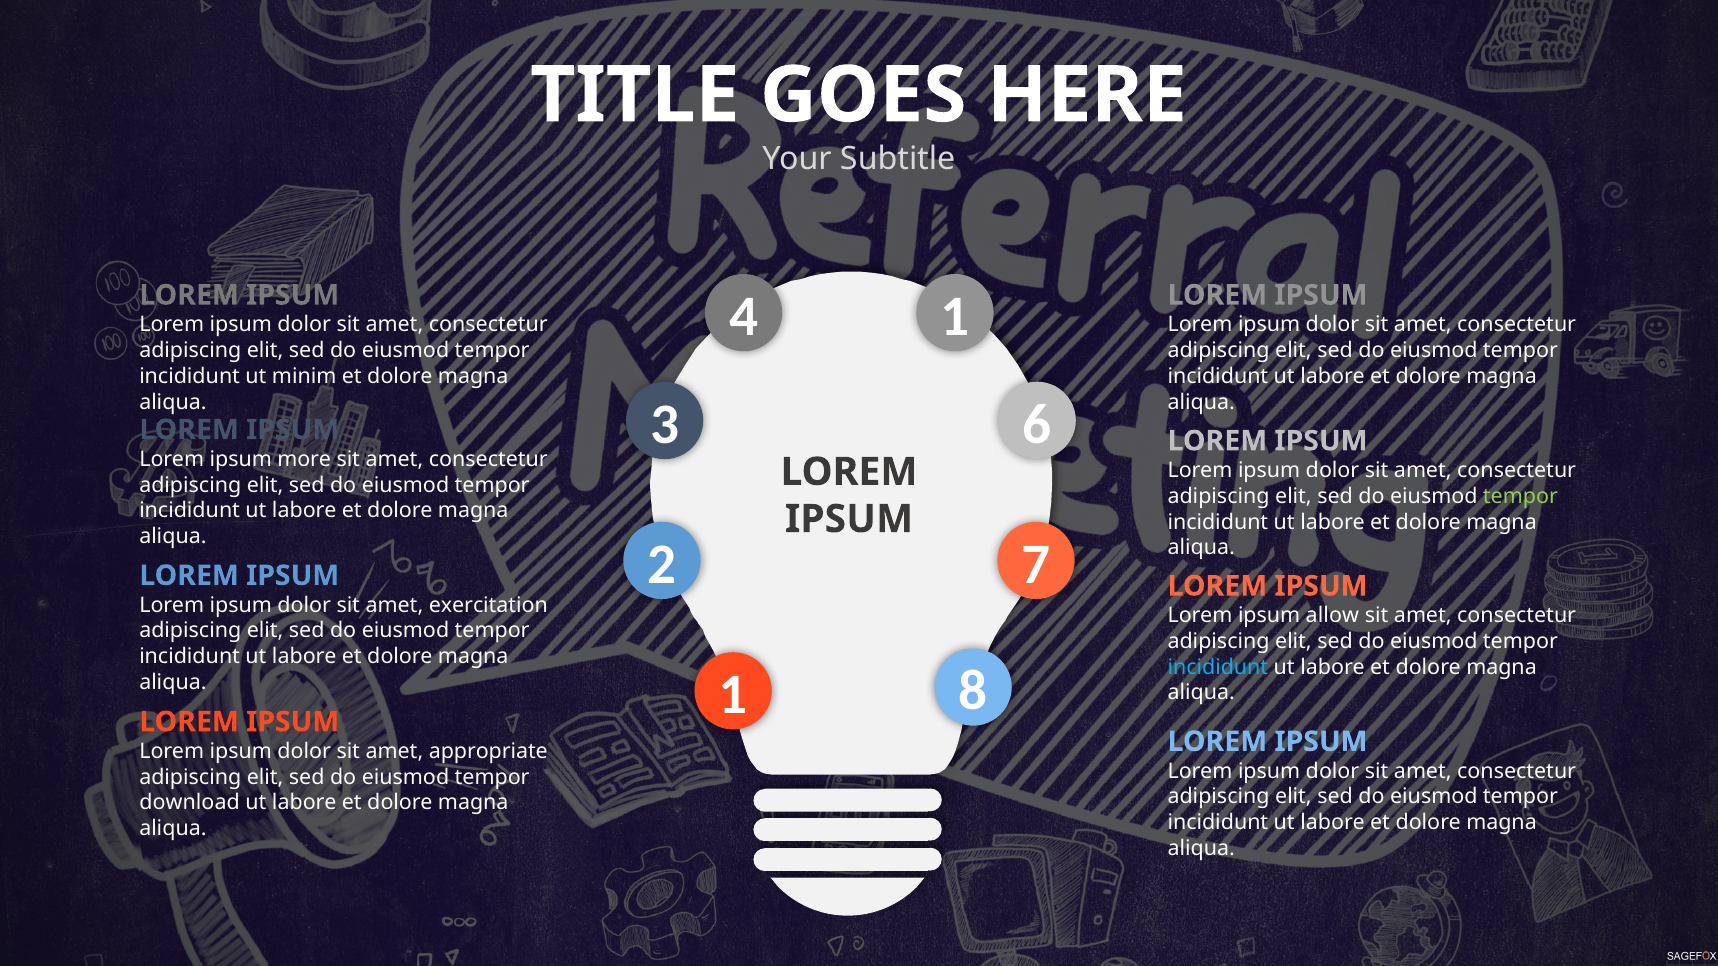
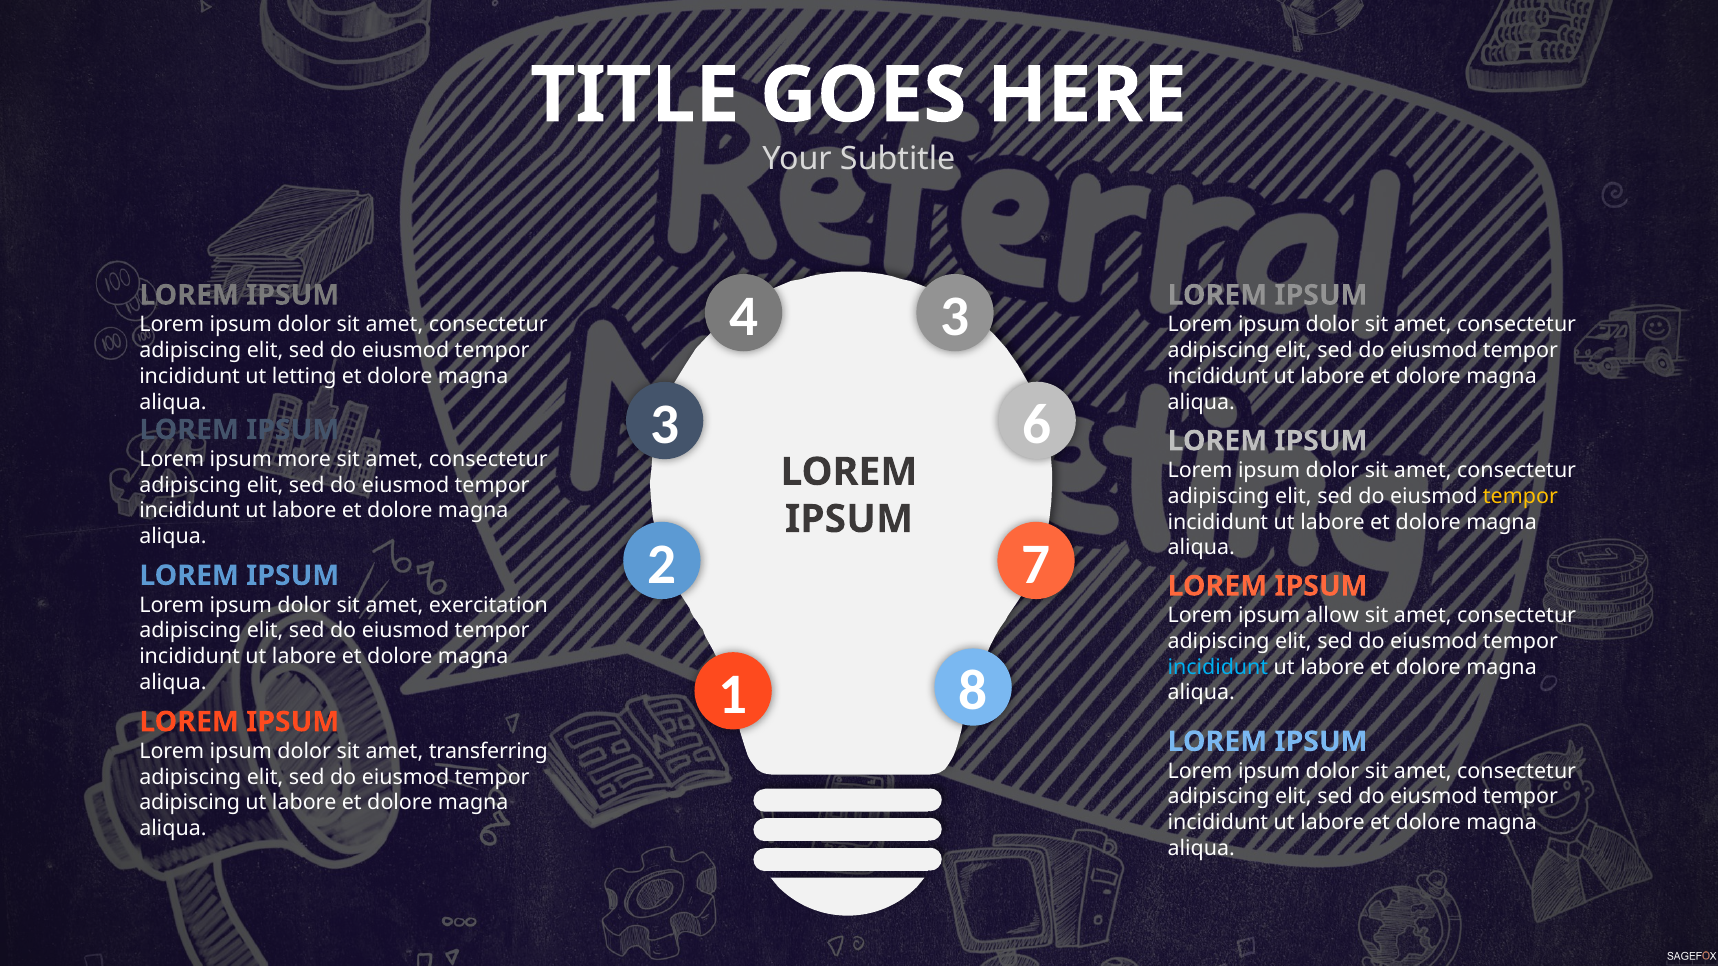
4 1: 1 -> 3 (955, 317)
minim: minim -> letting (304, 376)
tempor colour: light green -> yellow (1520, 496)
appropriate: appropriate -> transferring (488, 752)
download: download -> adipiscing (190, 803)
